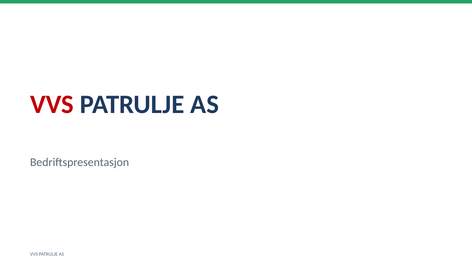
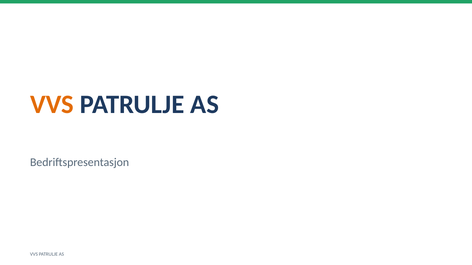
VVS colour: red -> orange (52, 105)
